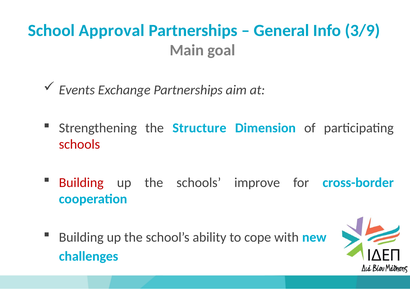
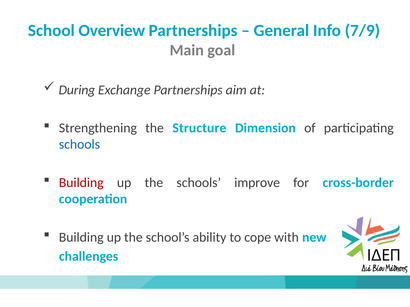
Approval: Approval -> Overview (112, 31)
3/9: 3/9 -> 7/9 (362, 31)
Events: Events -> During (77, 90)
schools colour: red -> blue (79, 145)
